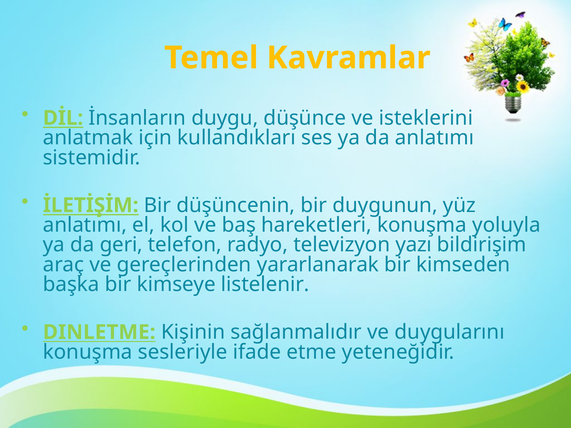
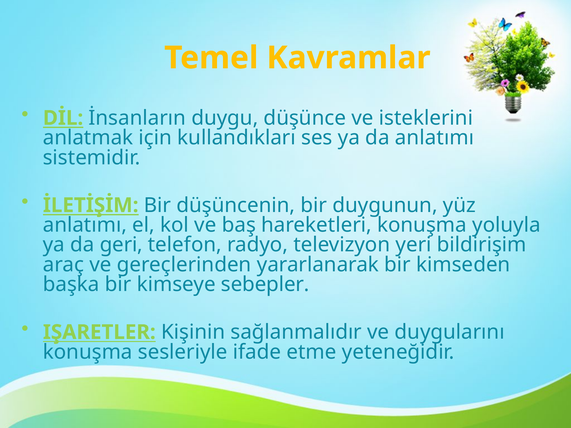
yazı: yazı -> yeri (414, 245)
listelenir: listelenir -> sebepler (265, 285)
DINLETME: DINLETME -> IŞARETLER (99, 332)
